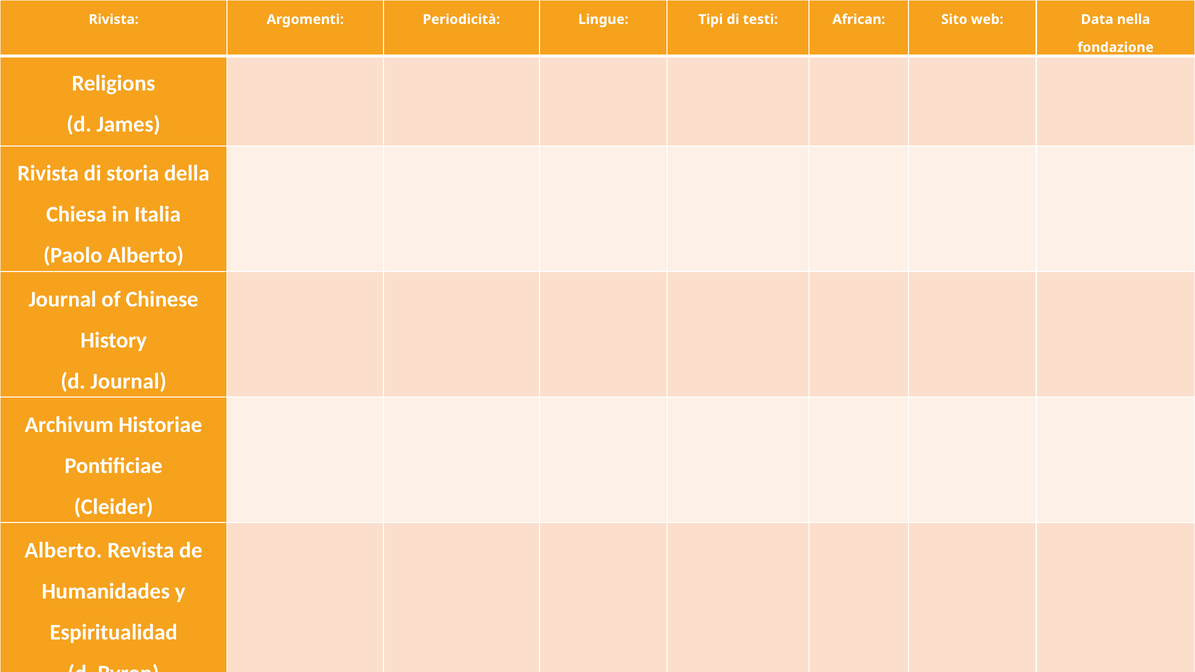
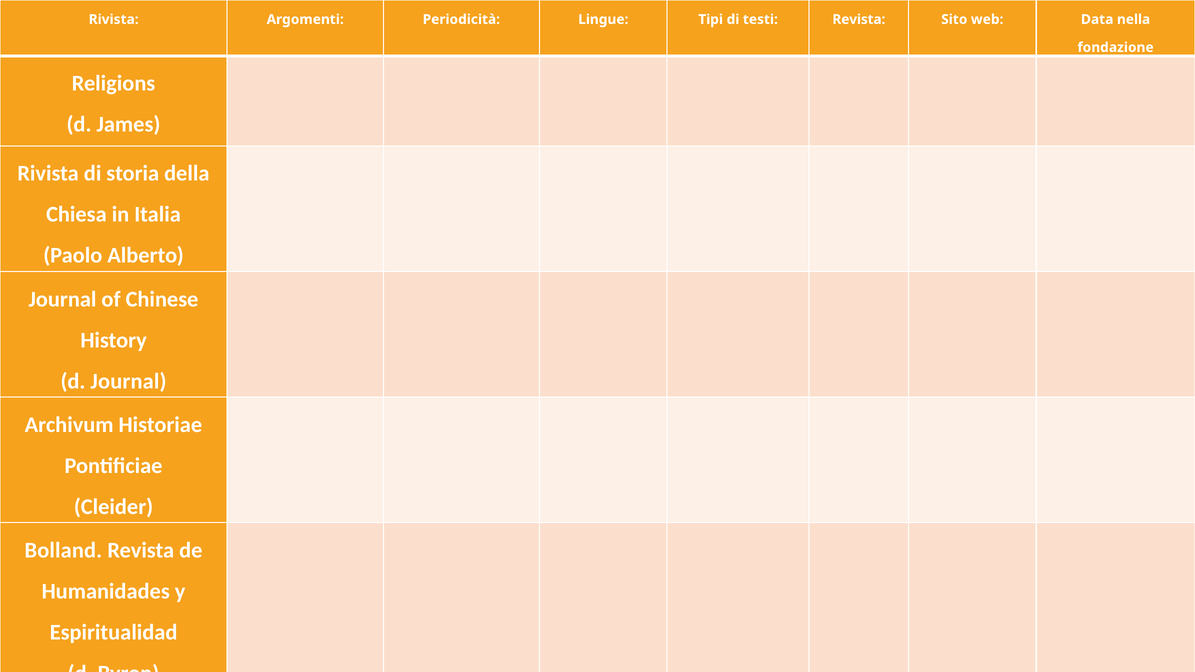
testi African: African -> Revista (859, 19)
Alberto: Alberto -> Bolland (63, 550)
